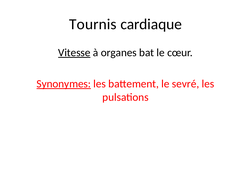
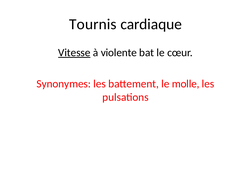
organes: organes -> violente (119, 53)
Synonymes underline: present -> none (64, 84)
sevré: sevré -> molle (186, 84)
